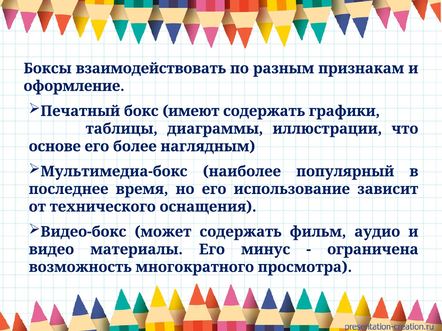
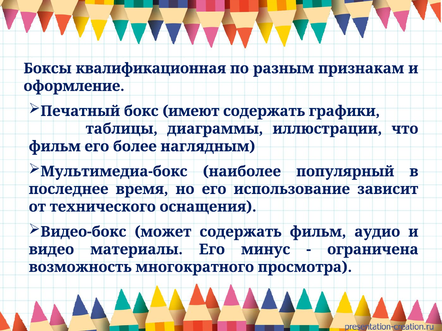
взаимодействовать: взаимодействовать -> квалификационная (151, 69)
основе: основе -> фильм (55, 147)
